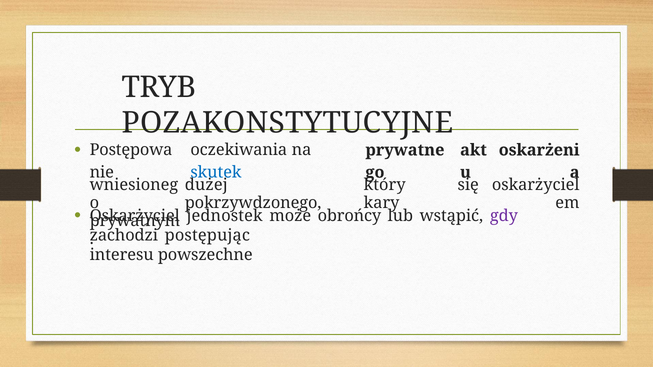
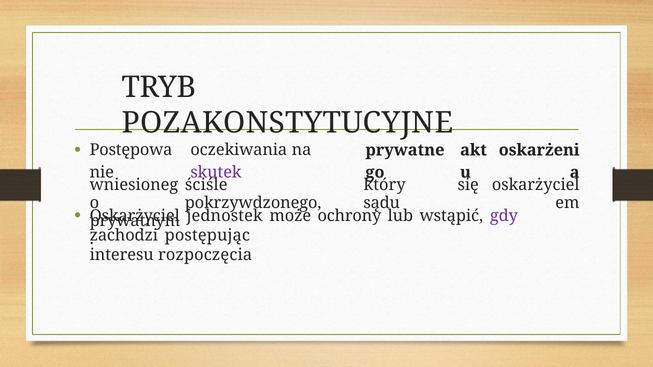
skutek colour: blue -> purple (216, 172)
dużej: dużej -> ściśle (206, 185)
kary: kary -> sądu (382, 203)
obrońcy: obrońcy -> ochrony (349, 216)
powszechne: powszechne -> rozpoczęcia (205, 255)
